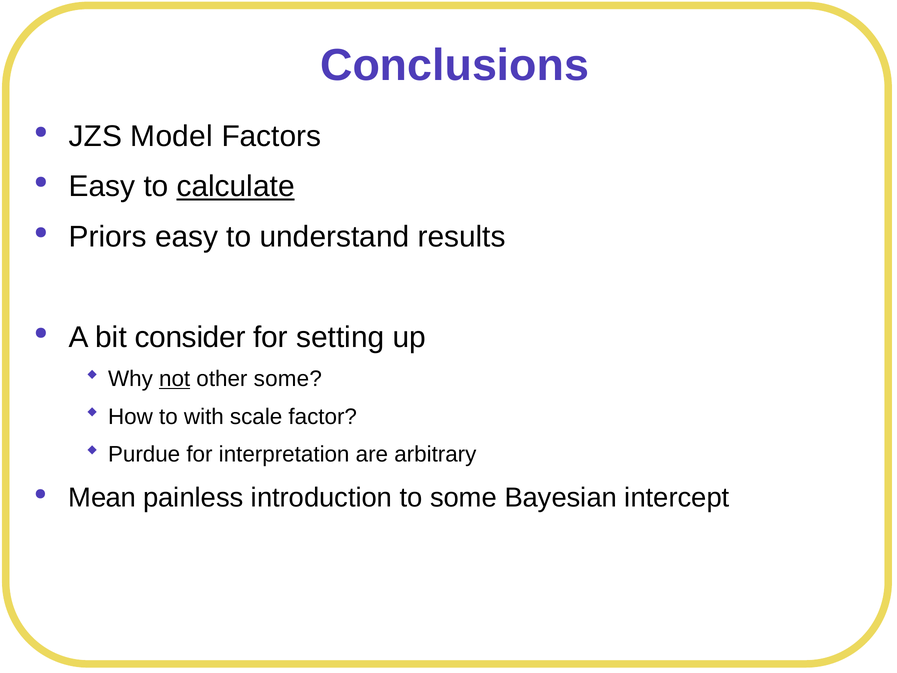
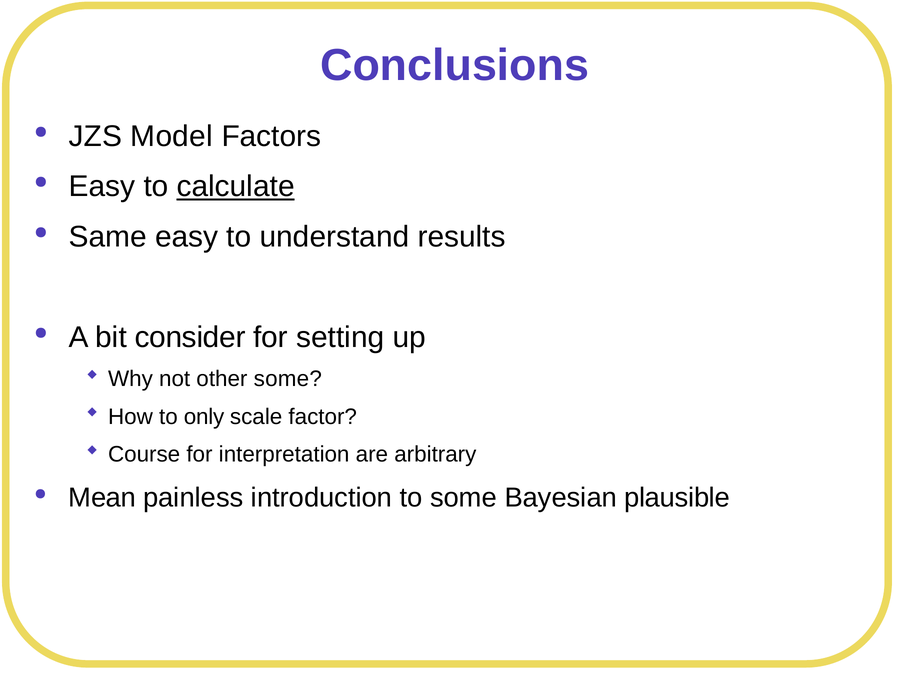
Priors: Priors -> Same (108, 237)
not underline: present -> none (175, 379)
with: with -> only (204, 416)
Purdue: Purdue -> Course (144, 454)
intercept: intercept -> plausible (677, 498)
